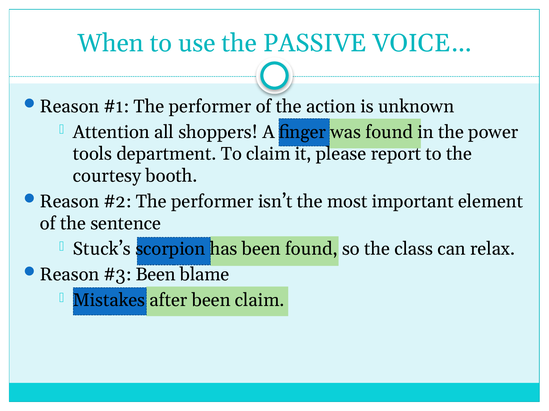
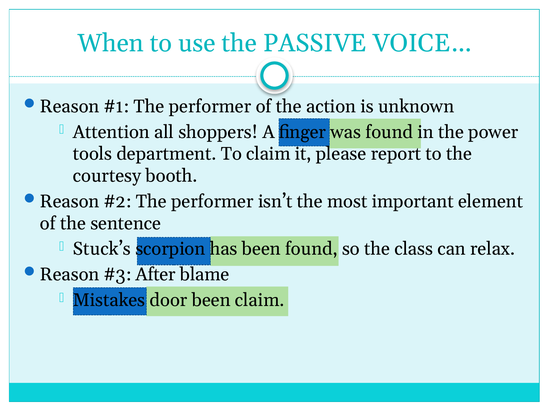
Been: Been -> After (156, 275)
after: after -> door (169, 301)
